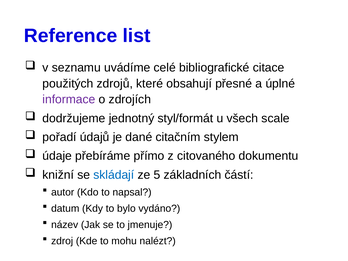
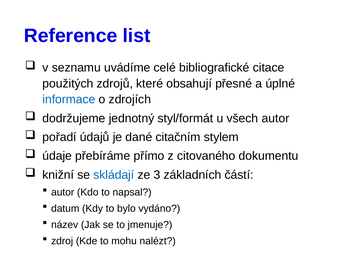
informace colour: purple -> blue (69, 99)
všech scale: scale -> autor (276, 118)
5: 5 -> 3 (157, 175)
